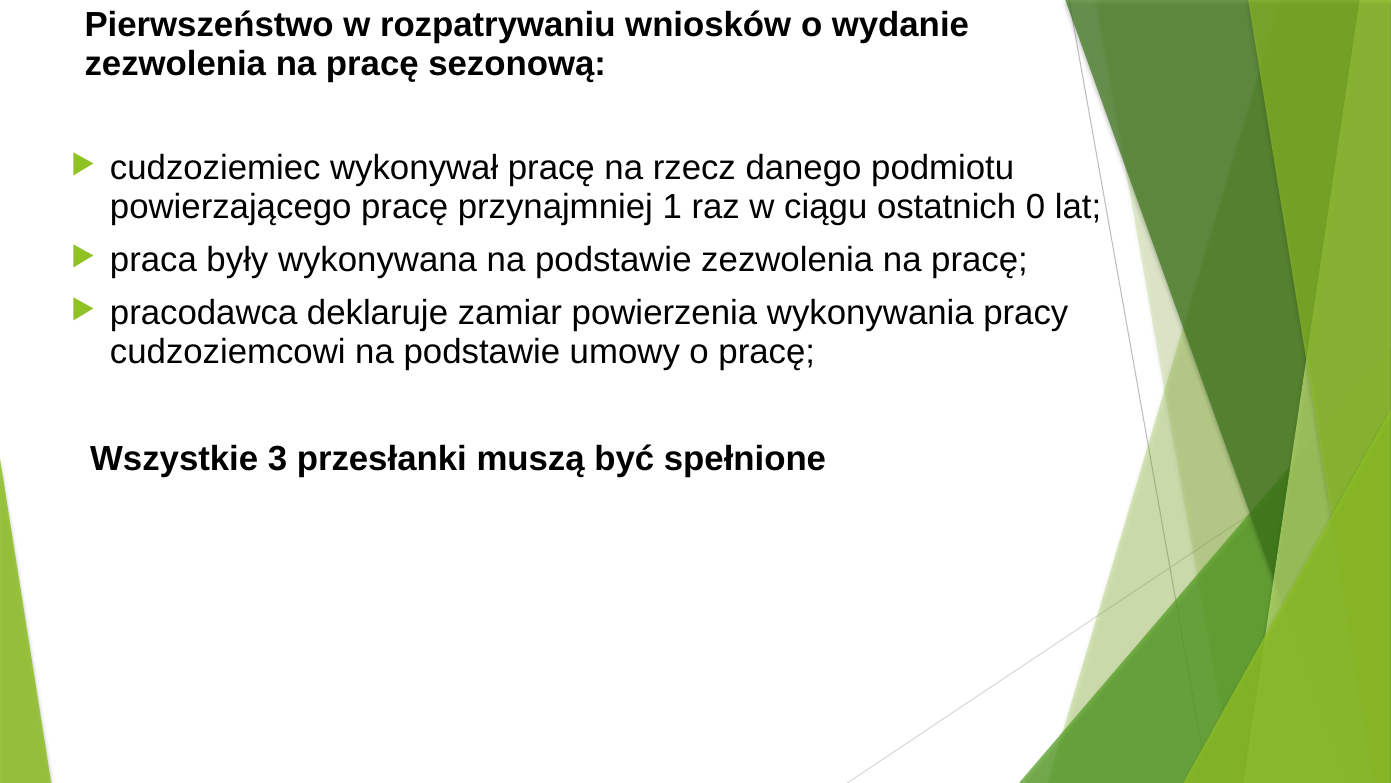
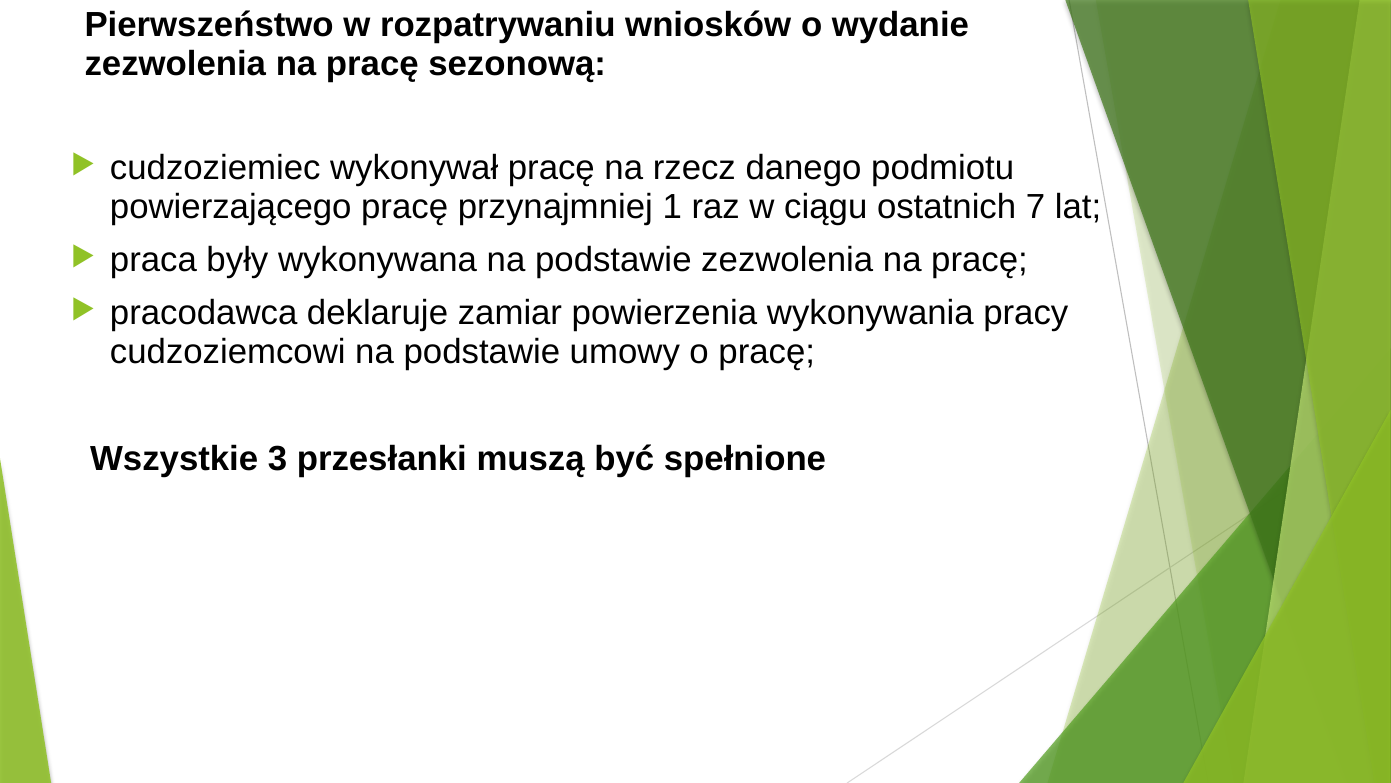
0: 0 -> 7 (1035, 207)
